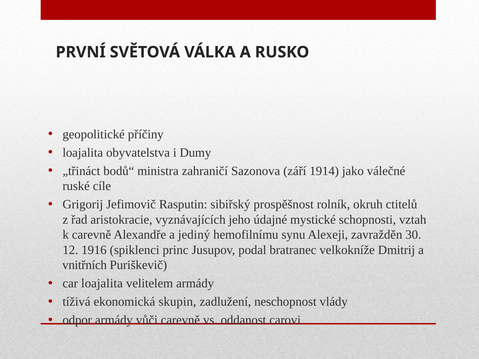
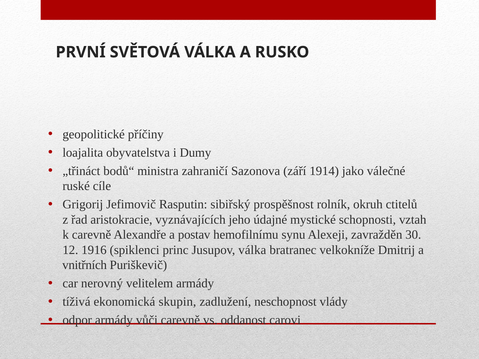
jediný: jediný -> postav (194, 235)
Jusupov podal: podal -> válka (252, 250)
car loajalita: loajalita -> nerovný (102, 284)
